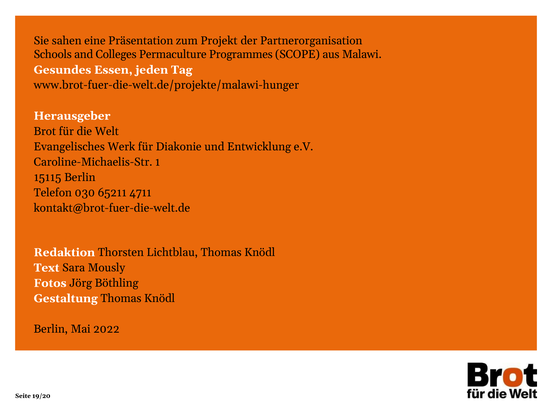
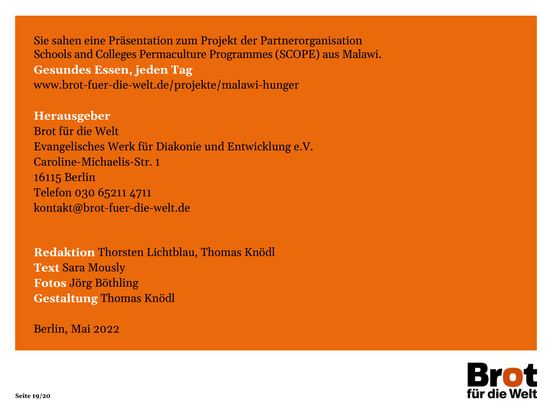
15115: 15115 -> 16115 (48, 177)
